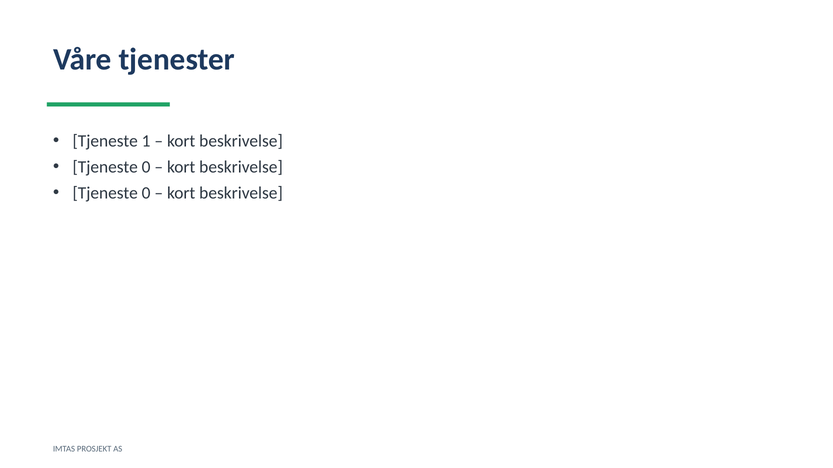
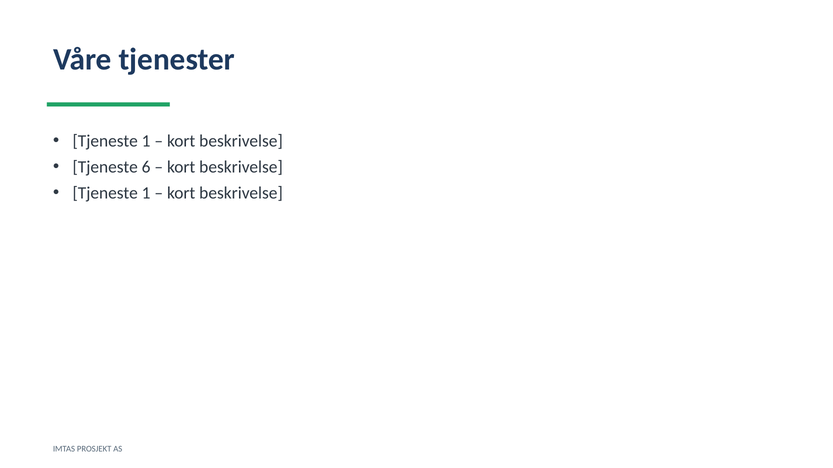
0: 0 -> 6 (146, 167)
0: 0 -> 1 (146, 193)
